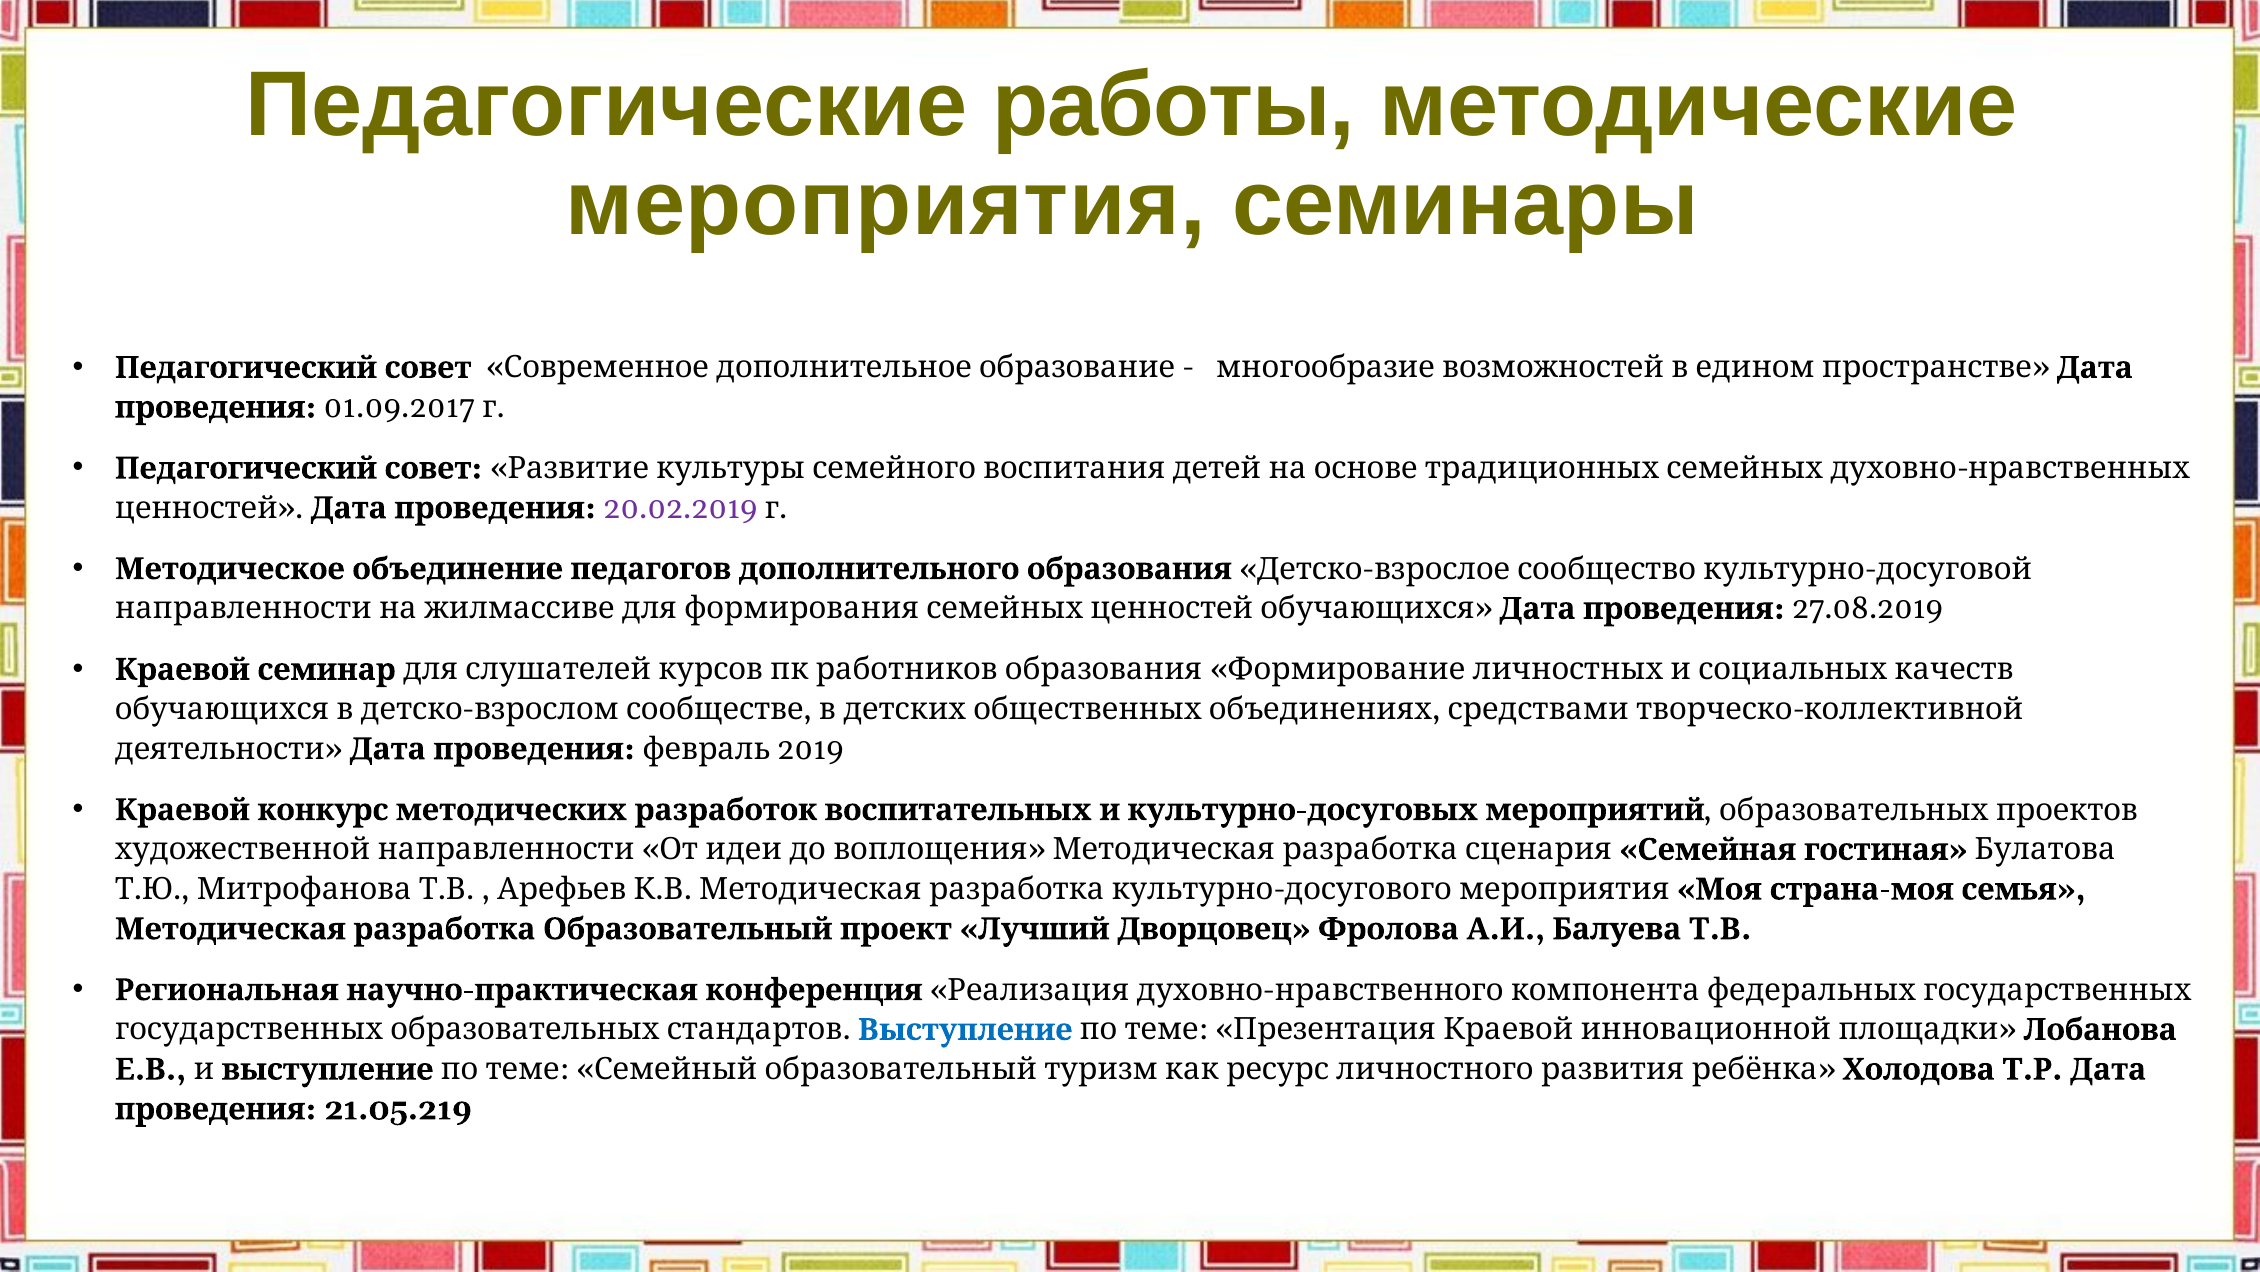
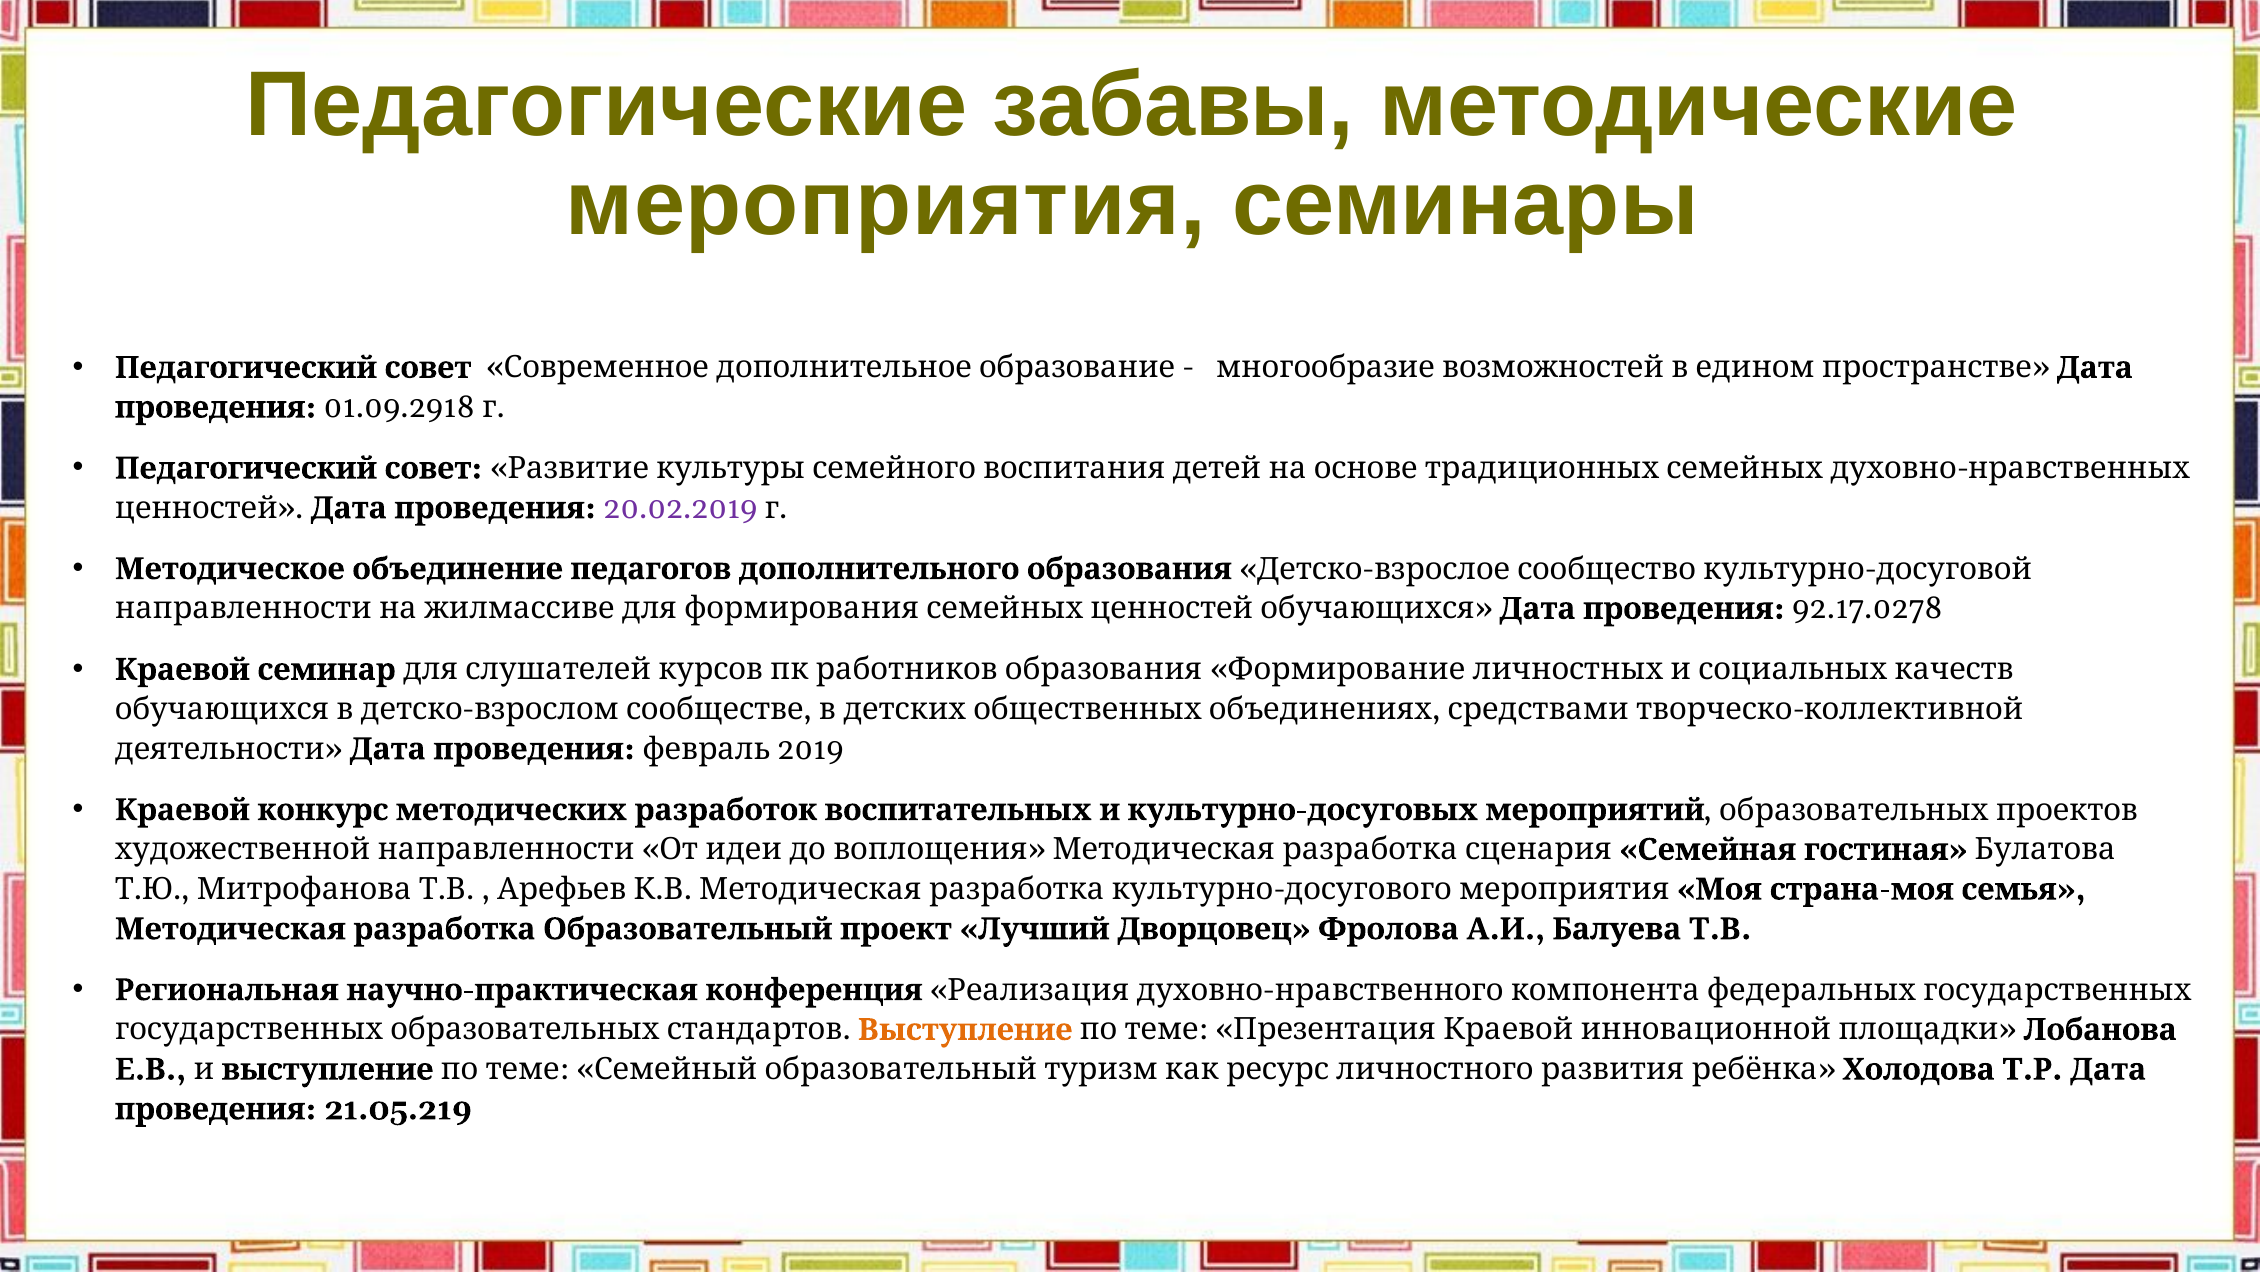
работы: работы -> забавы (1174, 105)
01.09.2017: 01.09.2017 -> 01.09.2918 (399, 407)
27.08.2019: 27.08.2019 -> 92.17.0278 (1867, 608)
Выступление colour: blue -> orange (965, 1029)
